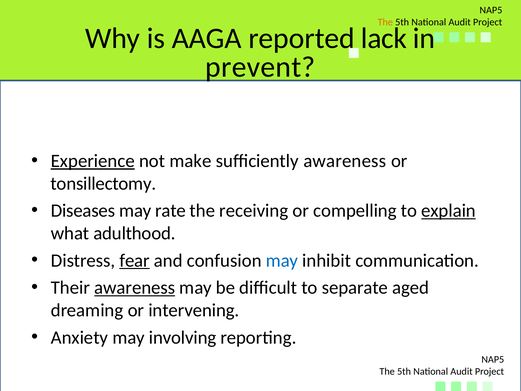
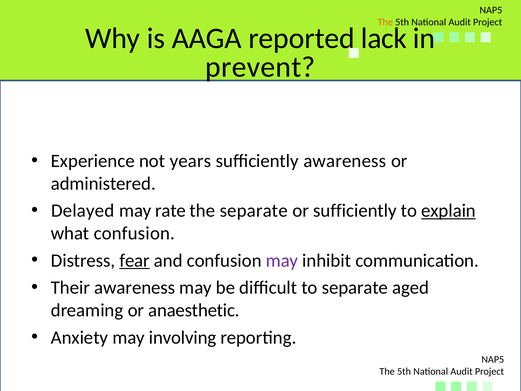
Experience underline: present -> none (93, 161)
make: make -> years (190, 161)
tonsillectomy: tonsillectomy -> administered (103, 183)
Diseases: Diseases -> Delayed (83, 211)
the receiving: receiving -> separate (254, 211)
or compelling: compelling -> sufficiently (355, 211)
what adulthood: adulthood -> confusion (134, 233)
may colour: blue -> purple (282, 260)
awareness underline: present -> none (135, 288)
intervening: intervening -> anaesthetic (194, 310)
